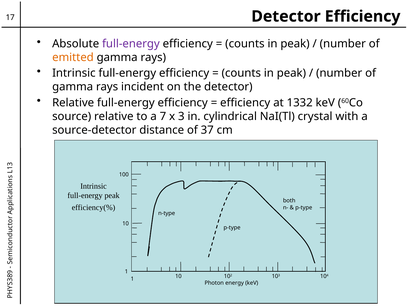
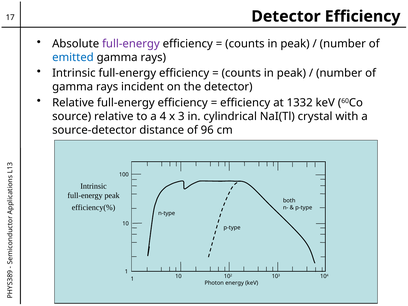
emitted colour: orange -> blue (73, 57)
7: 7 -> 4 (163, 116)
37: 37 -> 96 (207, 130)
